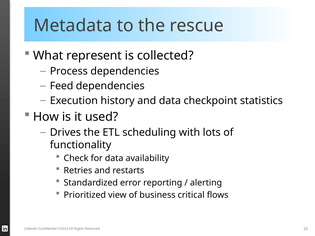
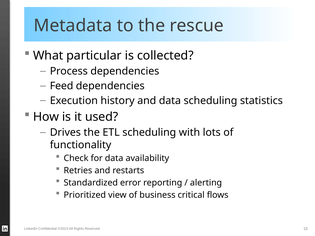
represent: represent -> particular (94, 56)
data checkpoint: checkpoint -> scheduling (210, 101)
